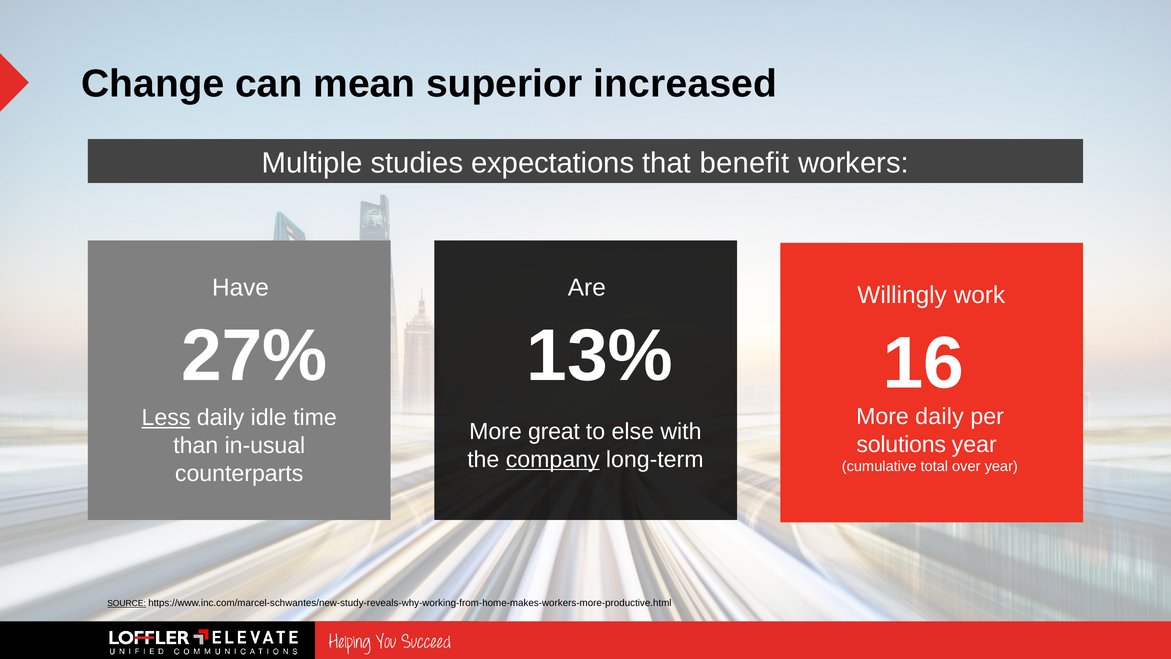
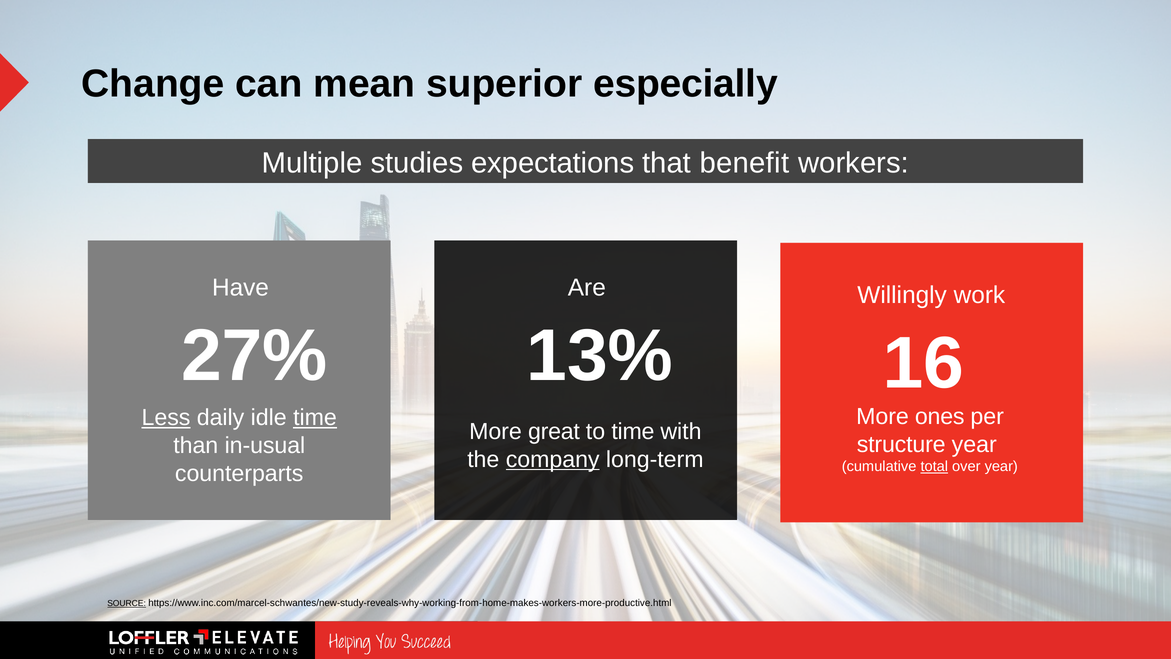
increased: increased -> especially (685, 84)
More daily: daily -> ones (940, 417)
time underline: none -> present (315, 418)
to else: else -> time (633, 431)
solutions: solutions -> structure (901, 444)
total underline: none -> present (934, 466)
